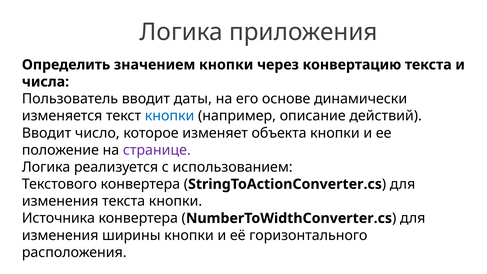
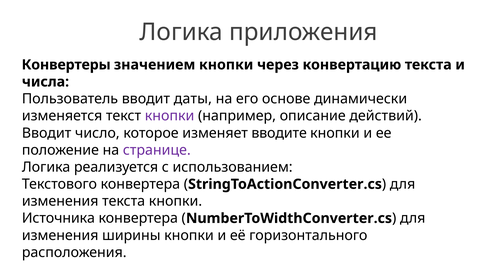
Определить: Определить -> Конвертеры (66, 65)
кнопки colour: blue -> purple (170, 116)
объекта: объекта -> вводите (279, 133)
